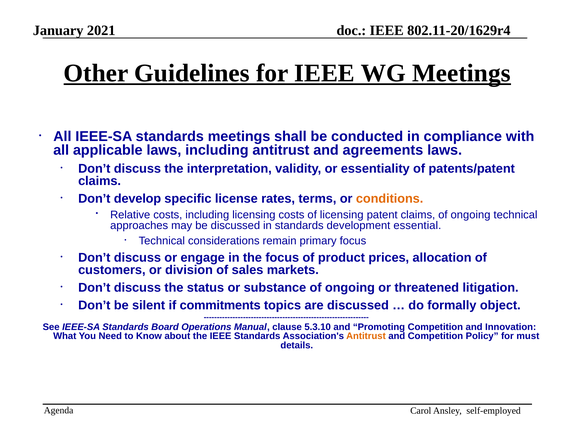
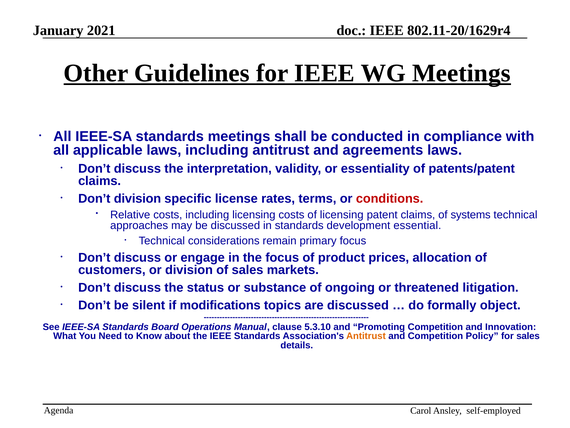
Don’t develop: develop -> division (137, 198)
conditions colour: orange -> red (390, 198)
claims of ongoing: ongoing -> systems (471, 215)
commitments: commitments -> modifications (220, 305)
for must: must -> sales (528, 336)
